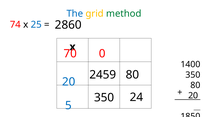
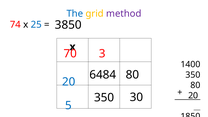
method colour: green -> purple (124, 14)
2860: 2860 -> 3850 (68, 25)
0: 0 -> 3 (102, 54)
2459: 2459 -> 6484 (103, 75)
24: 24 -> 30 (136, 97)
